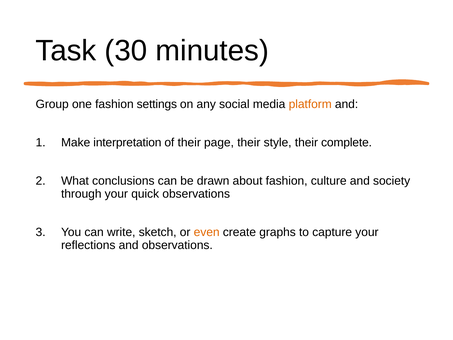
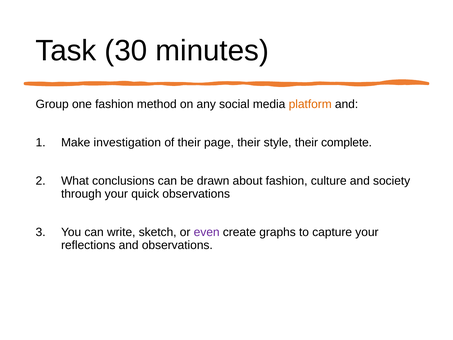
settings: settings -> method (157, 104)
interpretation: interpretation -> investigation (127, 143)
even colour: orange -> purple (207, 232)
